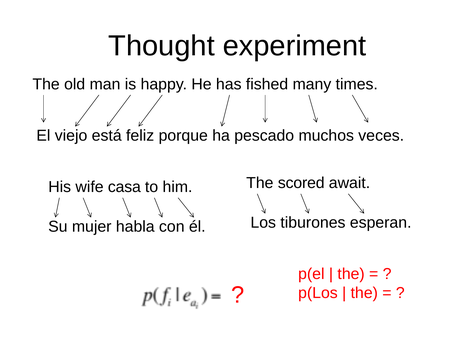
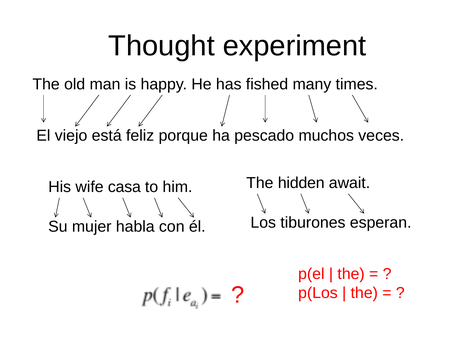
scored: scored -> hidden (301, 183)
